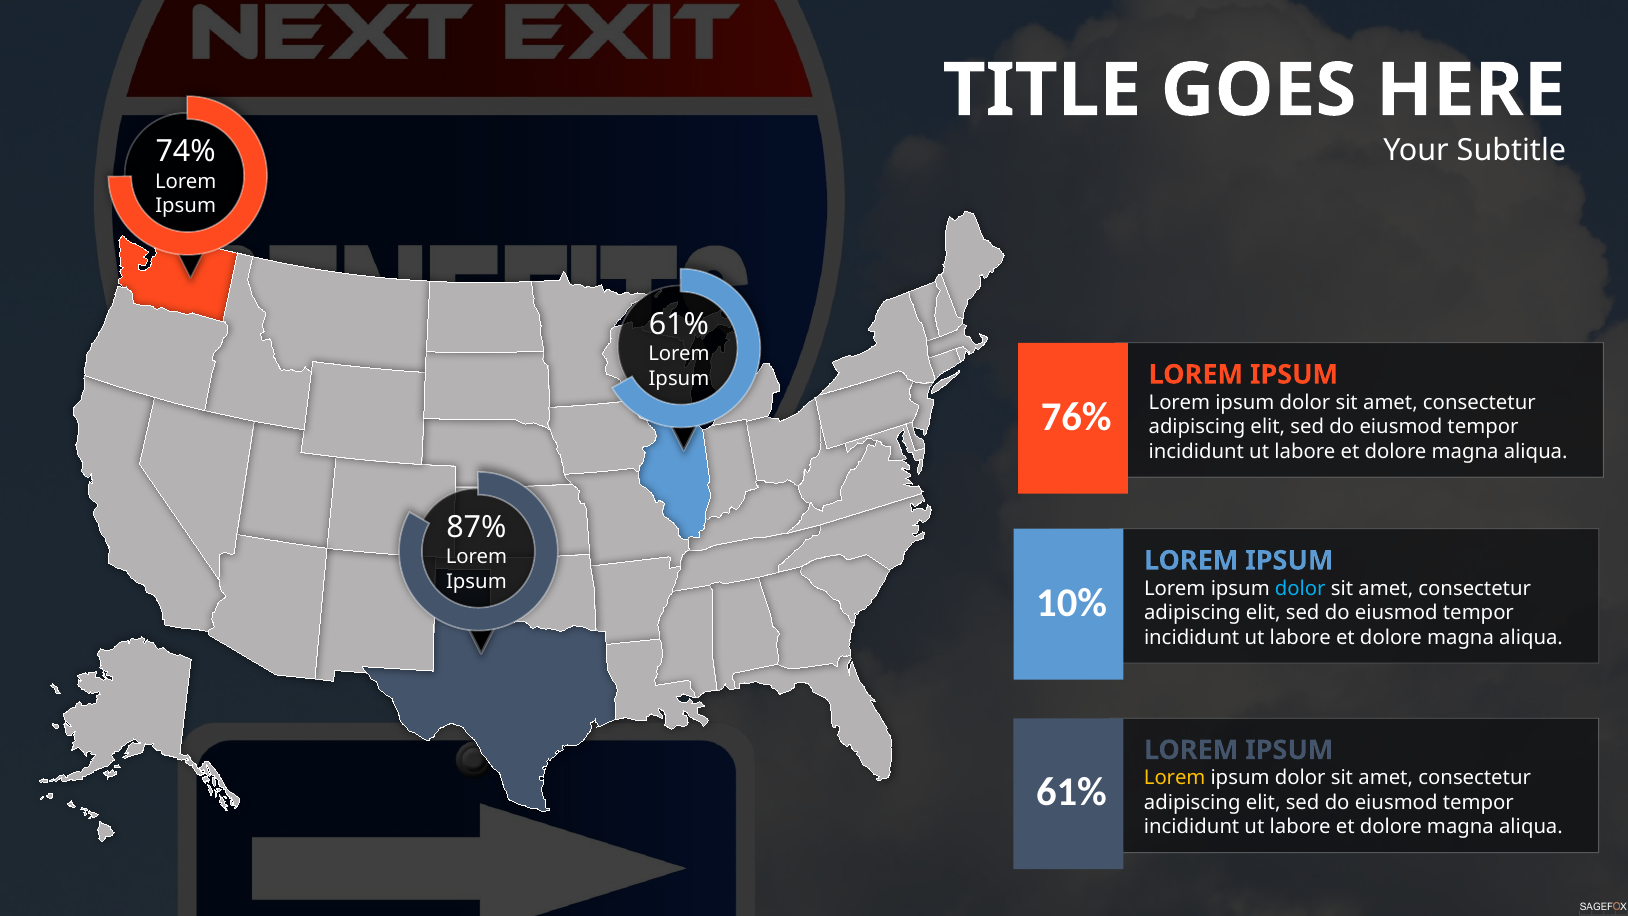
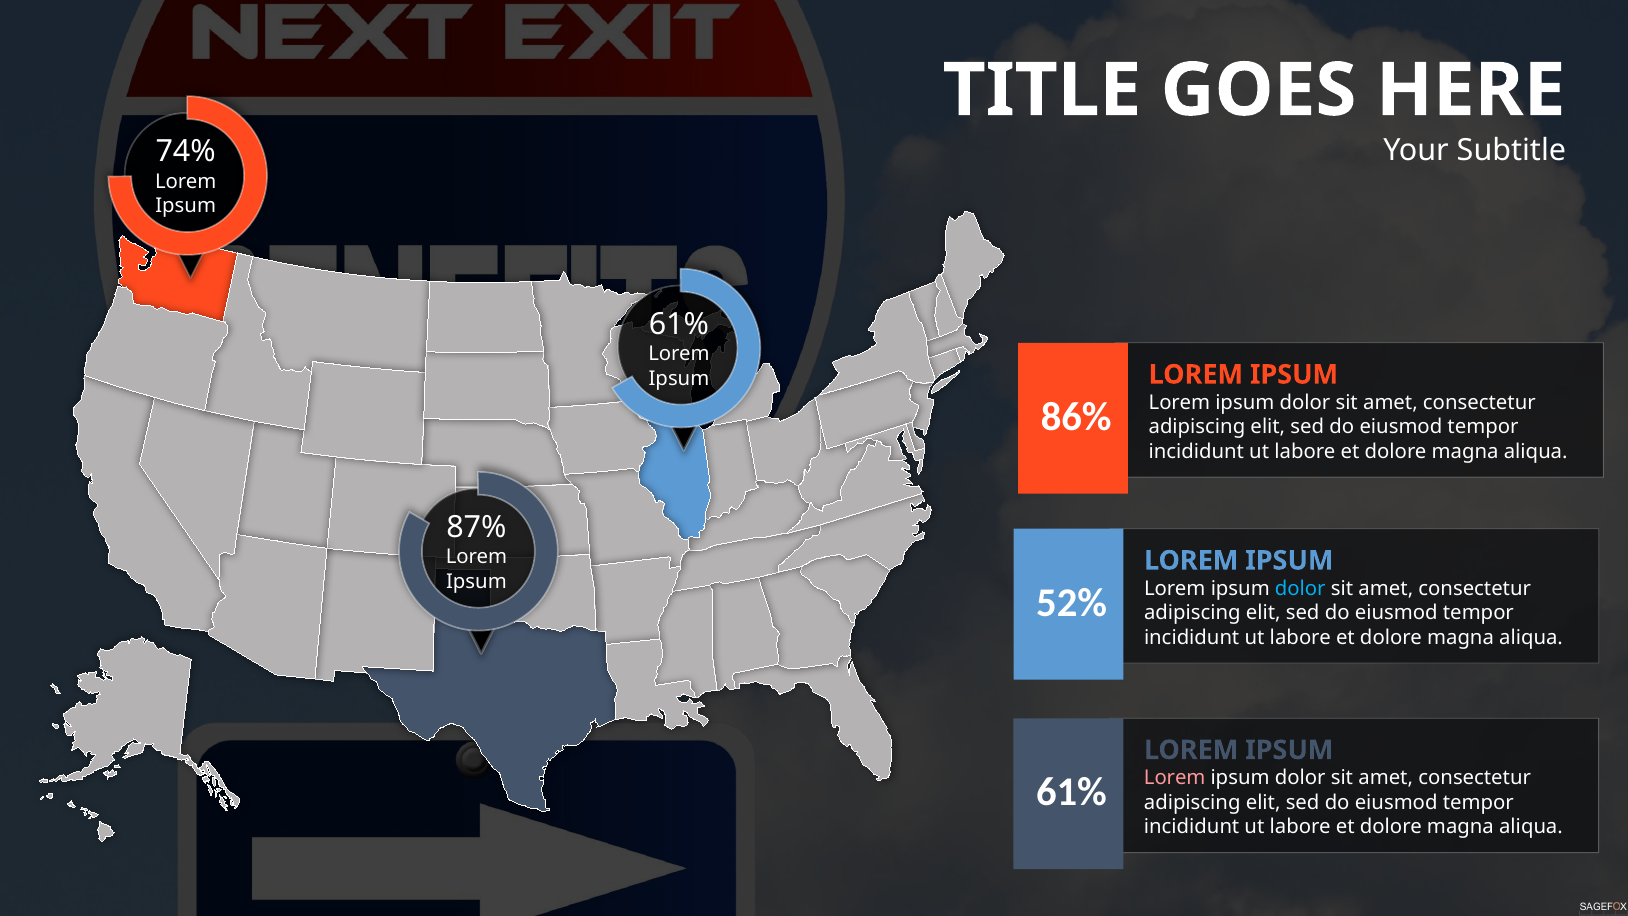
76%: 76% -> 86% (1076, 417)
10%: 10% -> 52% (1072, 603)
Lorem colour: yellow -> pink (1175, 778)
